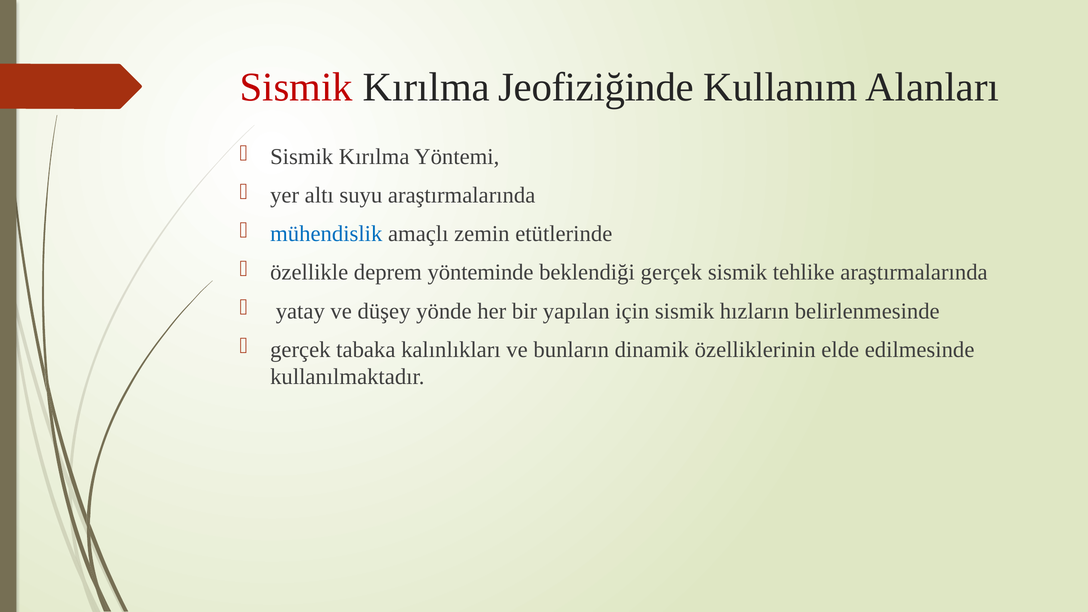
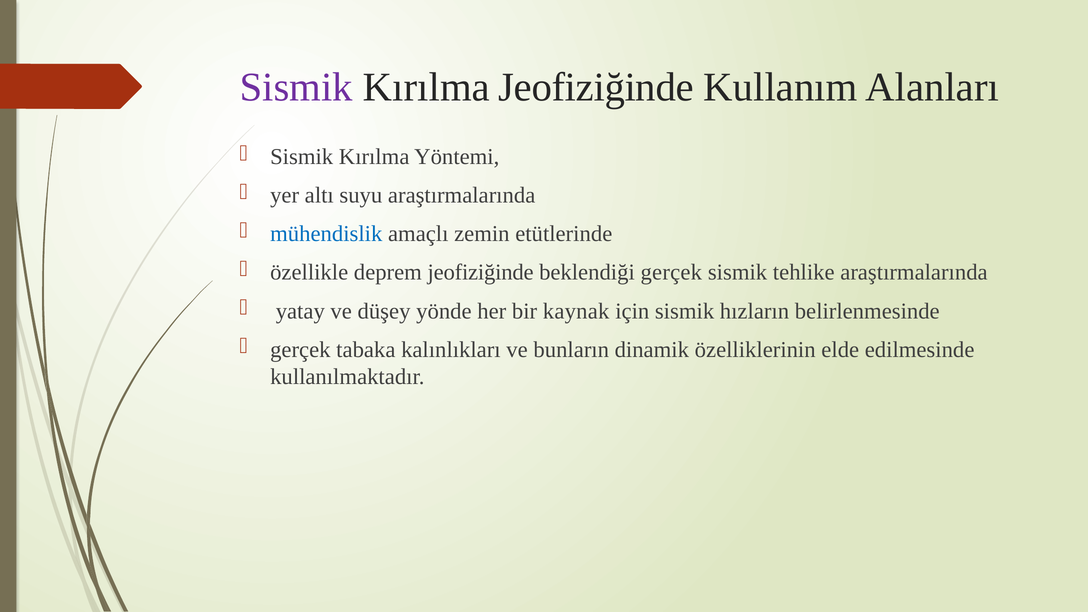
Sismik colour: red -> purple (296, 87)
deprem yönteminde: yönteminde -> jeofiziğinde (481, 272)
yapılan: yapılan -> kaynak (576, 311)
